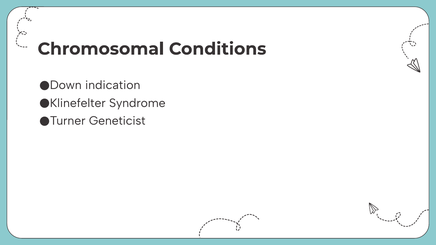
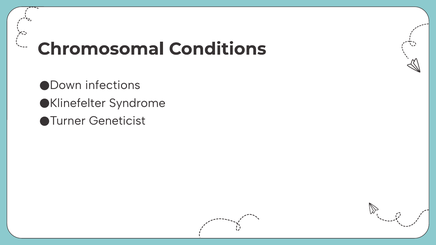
indication: indication -> infections (113, 85)
